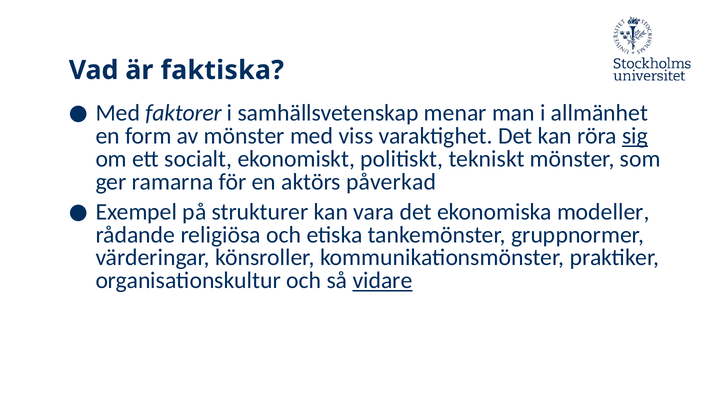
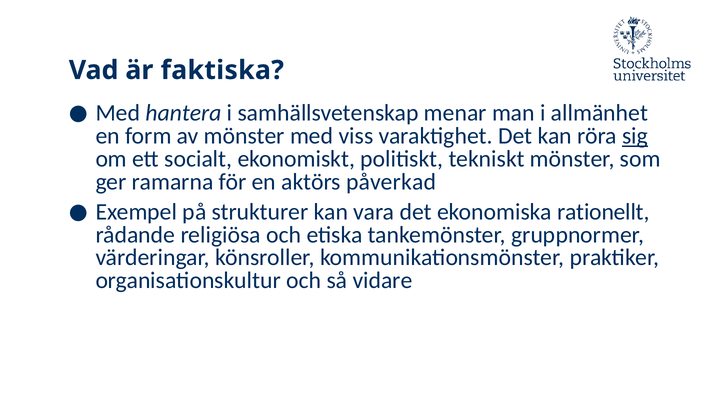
faktorer: faktorer -> hantera (183, 113)
modeller: modeller -> rationellt (603, 212)
vidare underline: present -> none (382, 281)
